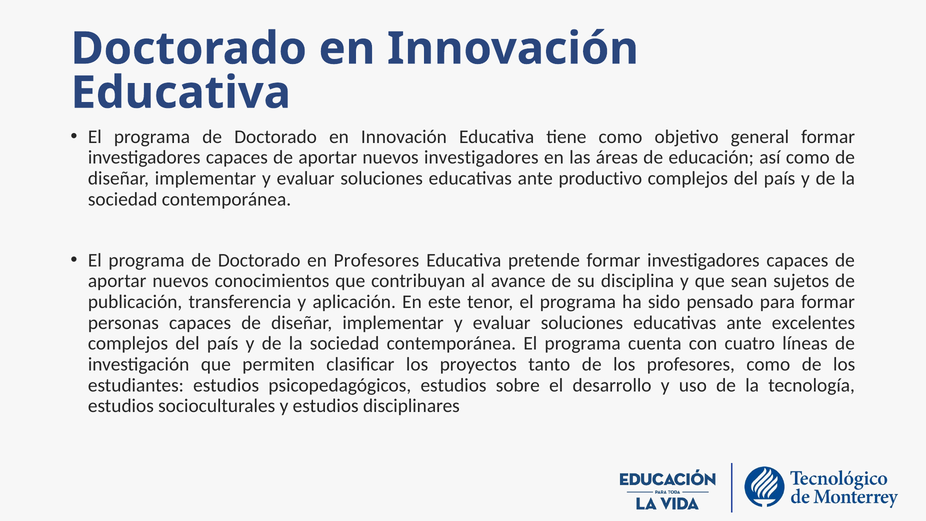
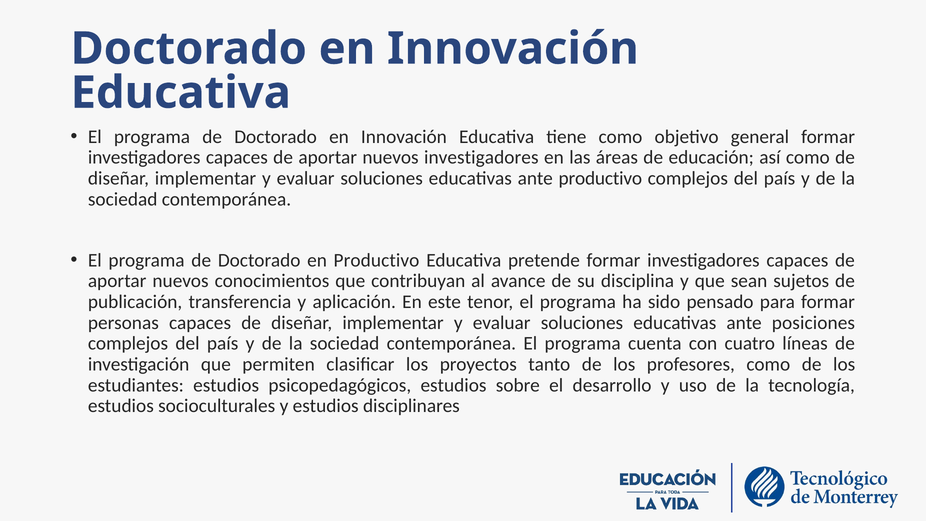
en Profesores: Profesores -> Productivo (377, 260)
excelentes: excelentes -> posiciones (813, 323)
